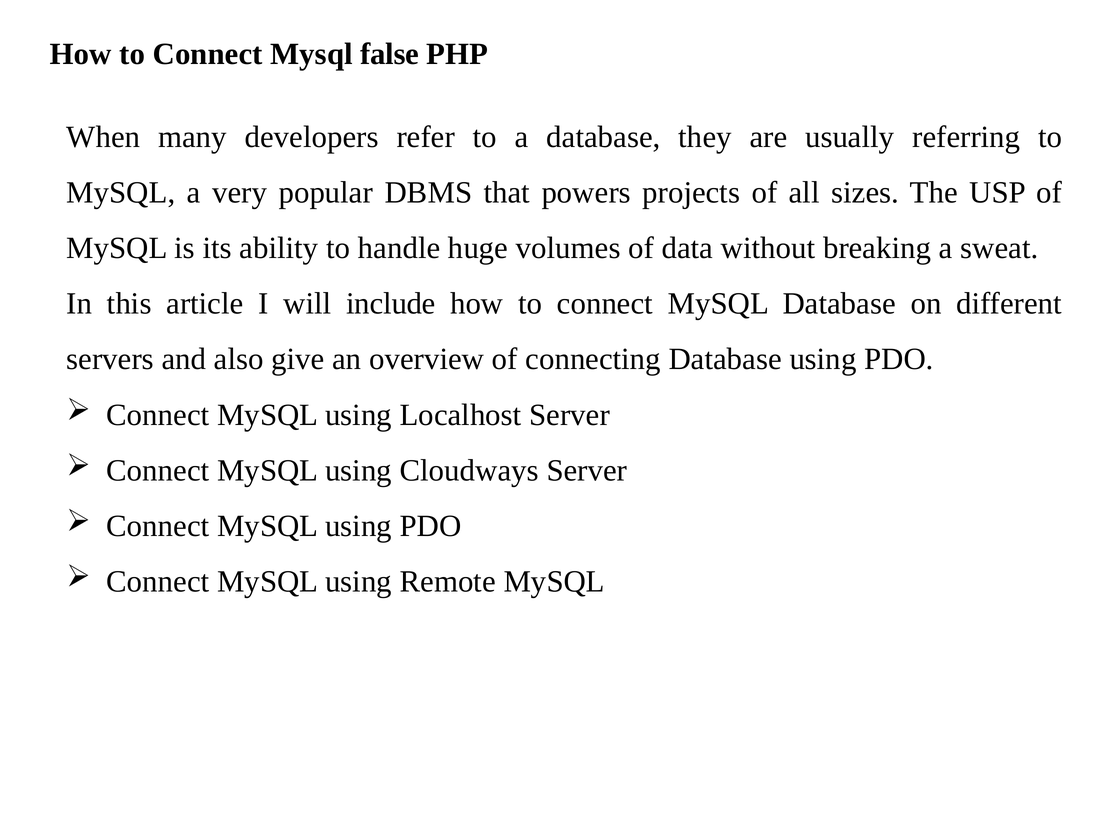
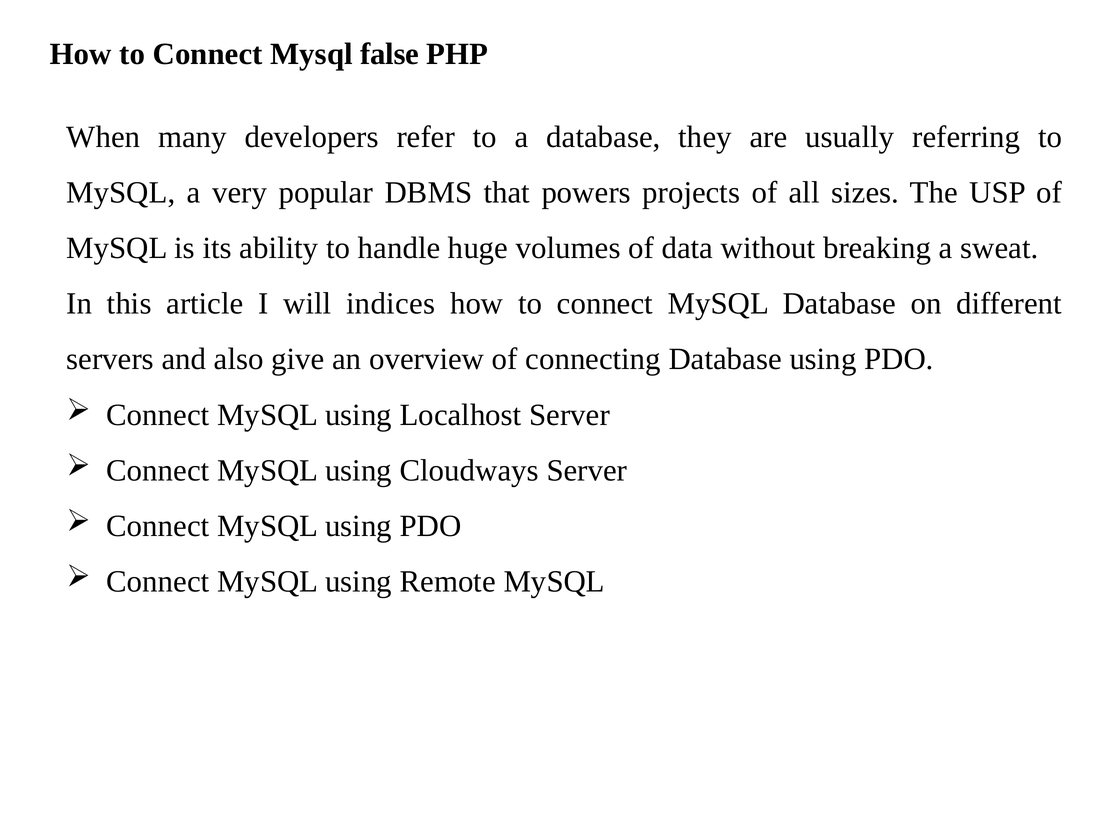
include: include -> indices (391, 304)
